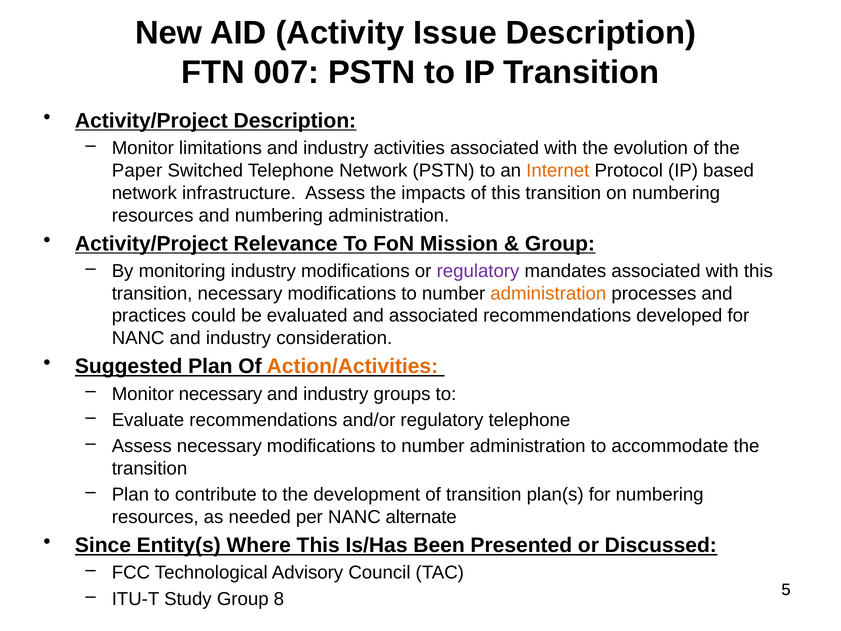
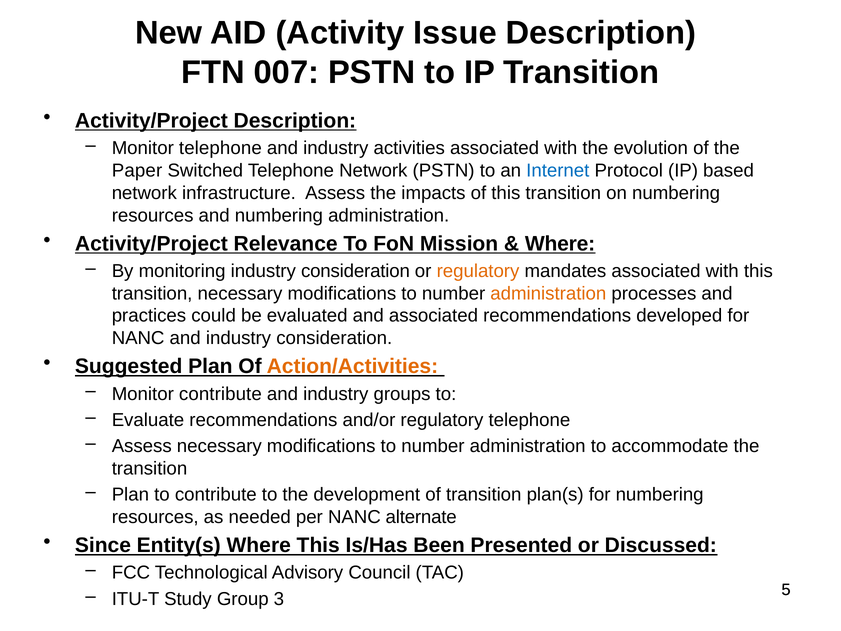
Monitor limitations: limitations -> telephone (220, 148)
Internet colour: orange -> blue (558, 170)
Group: Group -> Where (560, 243)
monitoring industry modifications: modifications -> consideration (355, 271)
regulatory colour: purple -> orange (478, 271)
Monitor necessary: necessary -> contribute (220, 394)
8: 8 -> 3 (279, 599)
